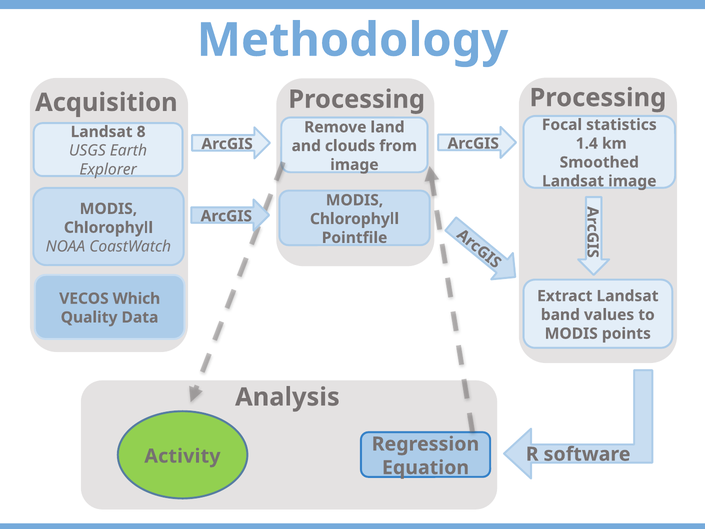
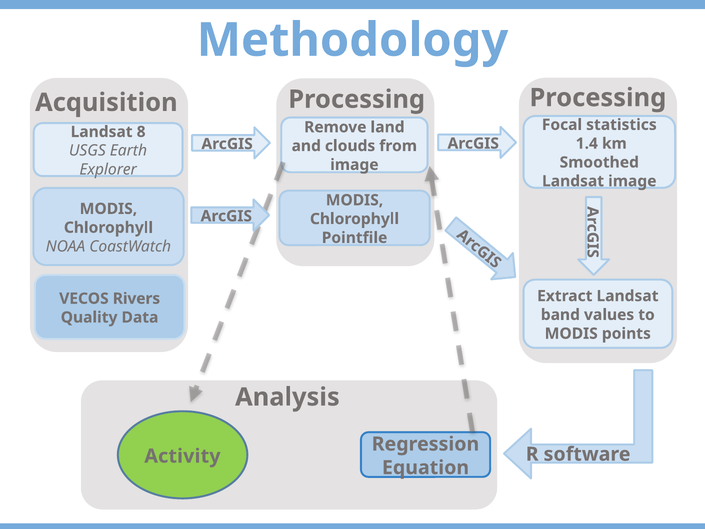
Which: Which -> Rivers (136, 298)
